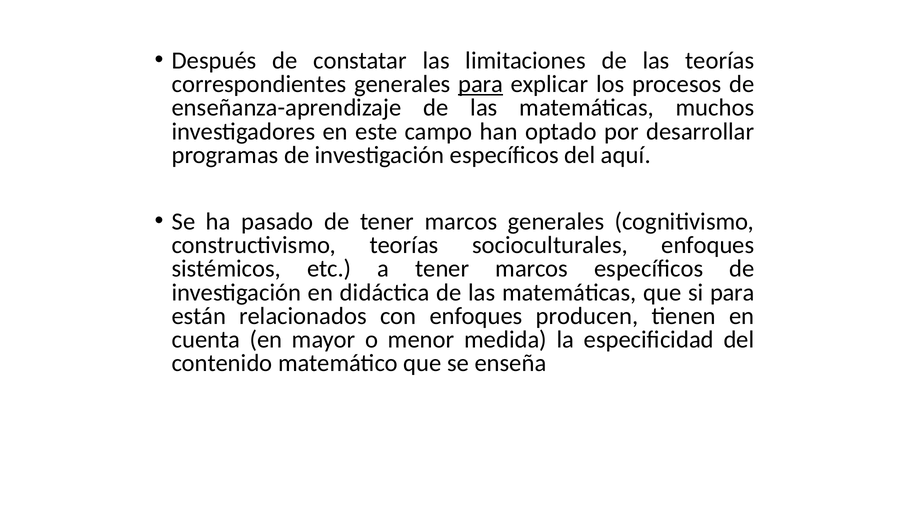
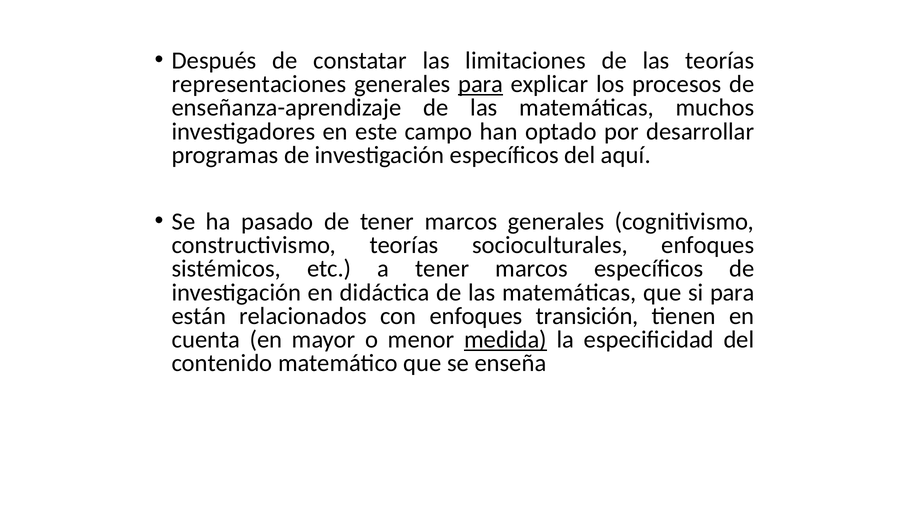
correspondientes: correspondientes -> representaciones (259, 84)
producen: producen -> transición (587, 316)
medida underline: none -> present (506, 340)
